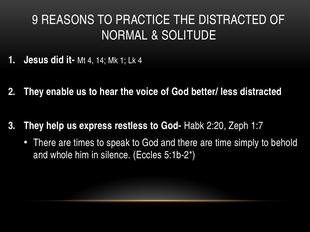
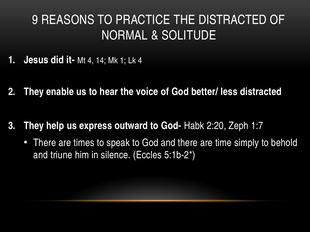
restless: restless -> outward (131, 126)
whole: whole -> triune (61, 155)
